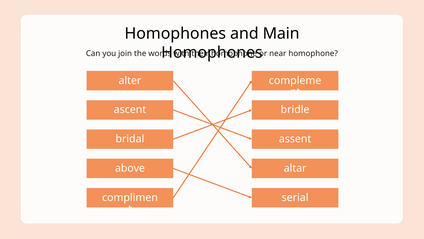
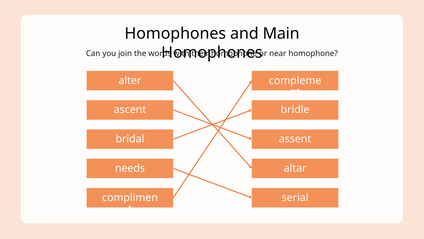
above: above -> needs (130, 168)
